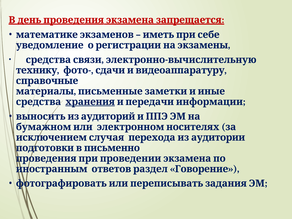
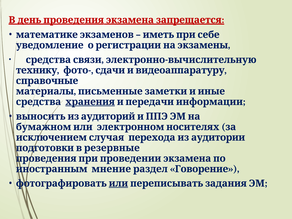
письменно: письменно -> резервные (112, 148)
ответов: ответов -> мнение (111, 169)
или underline: none -> present (118, 183)
